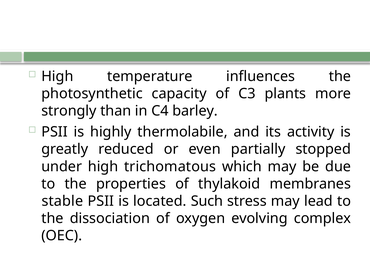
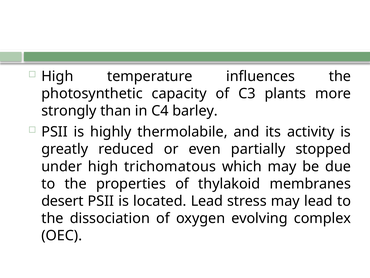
stable: stable -> desert (62, 201)
located Such: Such -> Lead (207, 201)
